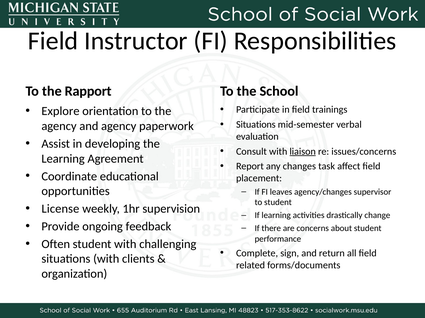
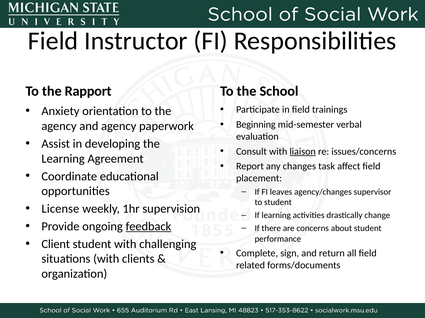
Explore: Explore -> Anxiety (60, 112)
Situations: Situations -> Beginning (256, 125)
feedback underline: none -> present (148, 227)
Often: Often -> Client (56, 245)
